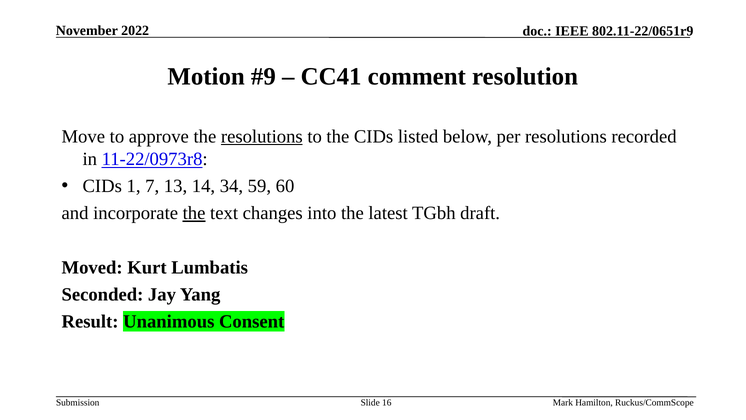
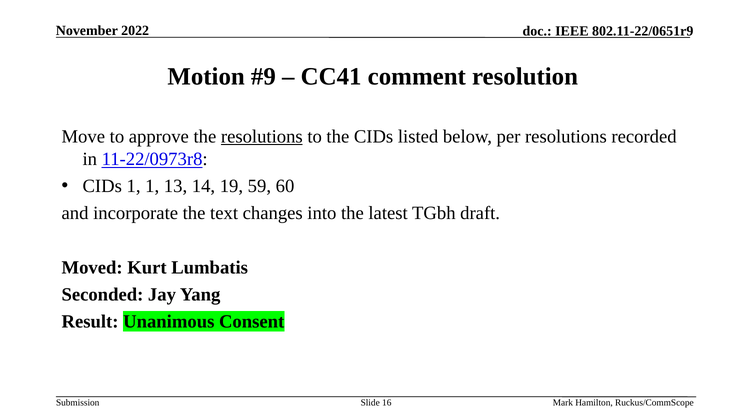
1 7: 7 -> 1 (152, 186)
34: 34 -> 19 (231, 186)
the underline: present -> none (194, 213)
